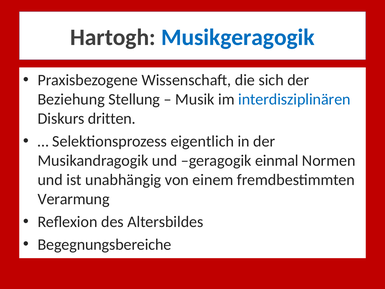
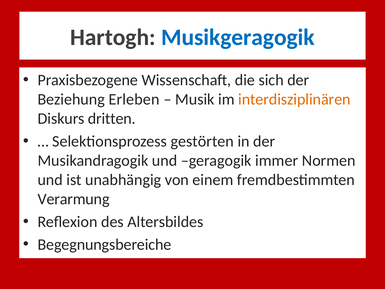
Stellung: Stellung -> Erleben (134, 99)
interdisziplinären colour: blue -> orange (294, 99)
eigentlich: eigentlich -> gestörten (202, 141)
einmal: einmal -> immer (277, 160)
